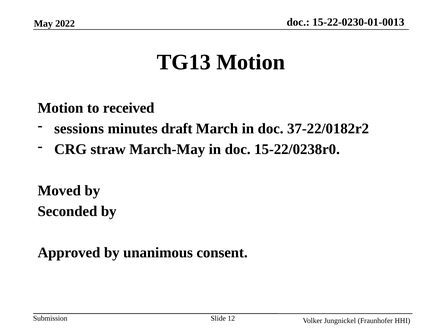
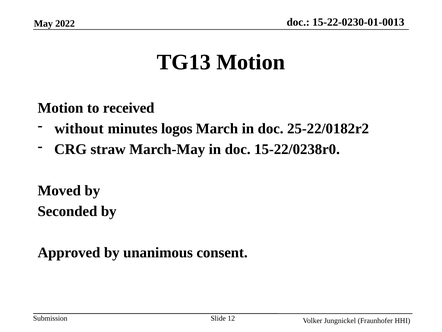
sessions: sessions -> without (79, 128)
draft: draft -> logos (177, 128)
37-22/0182r2: 37-22/0182r2 -> 25-22/0182r2 (328, 128)
